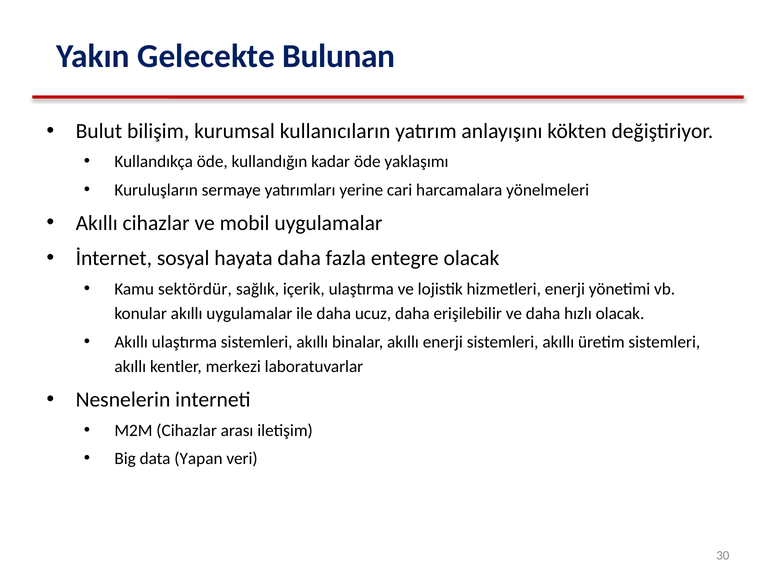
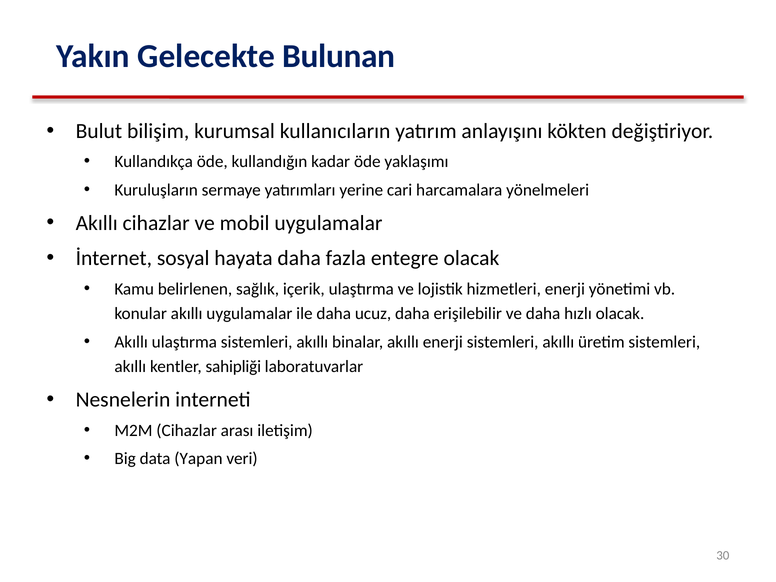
sektördür: sektördür -> belirlenen (195, 289)
merkezi: merkezi -> sahipliği (233, 367)
